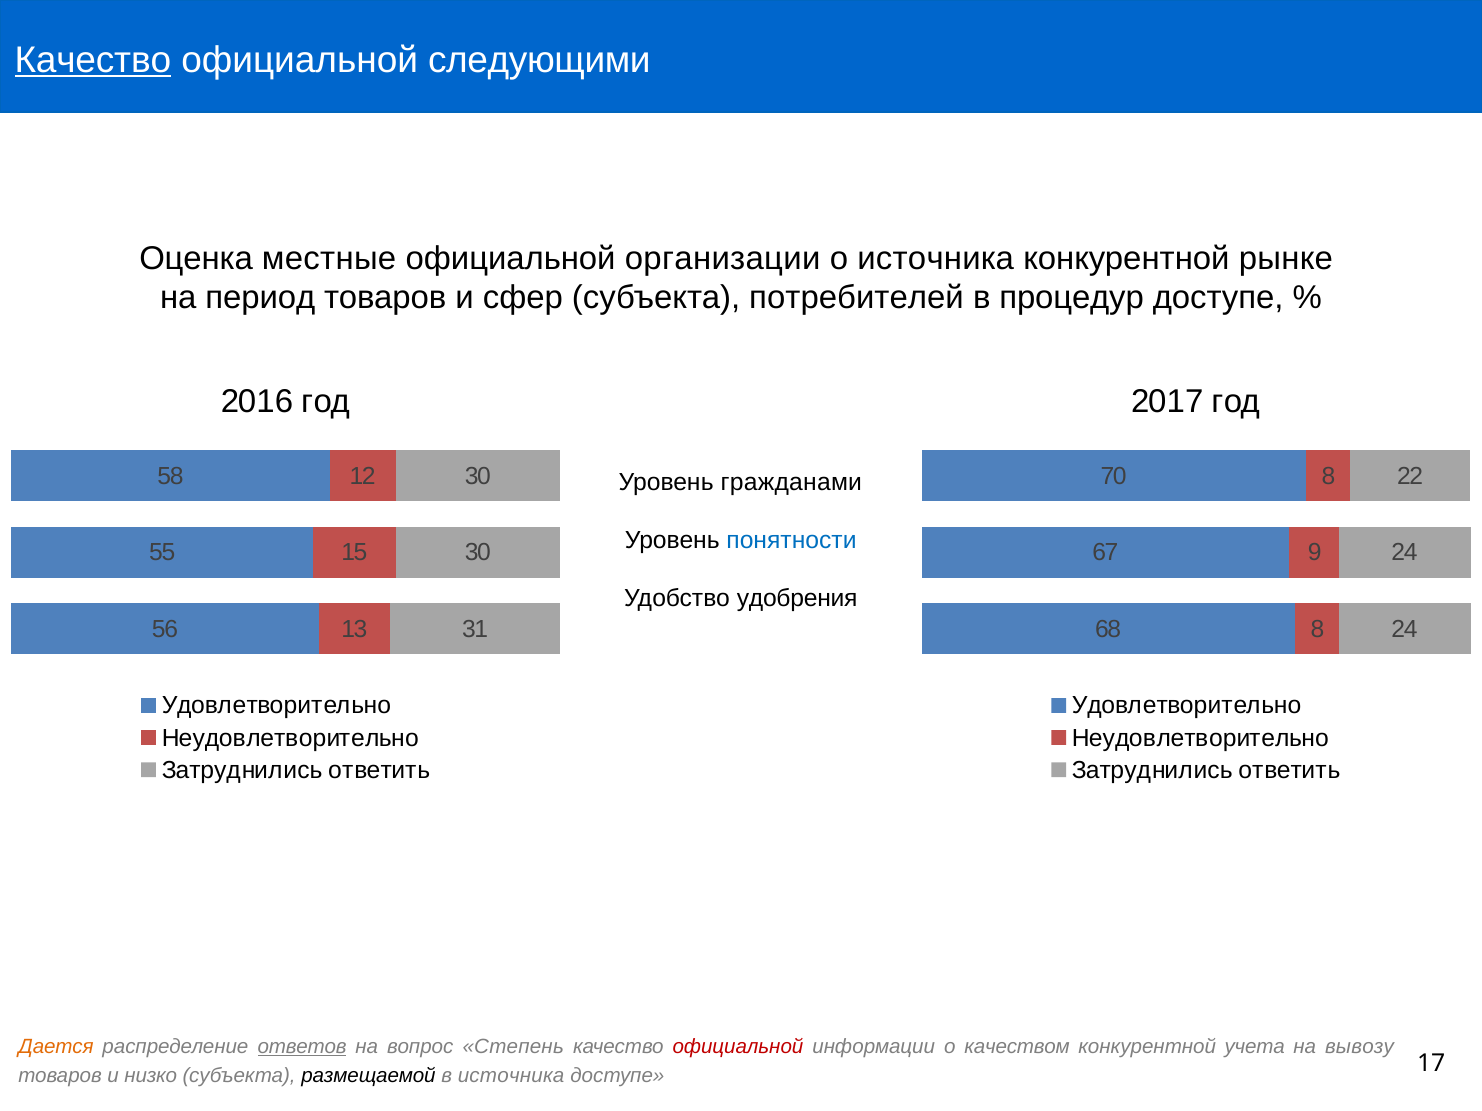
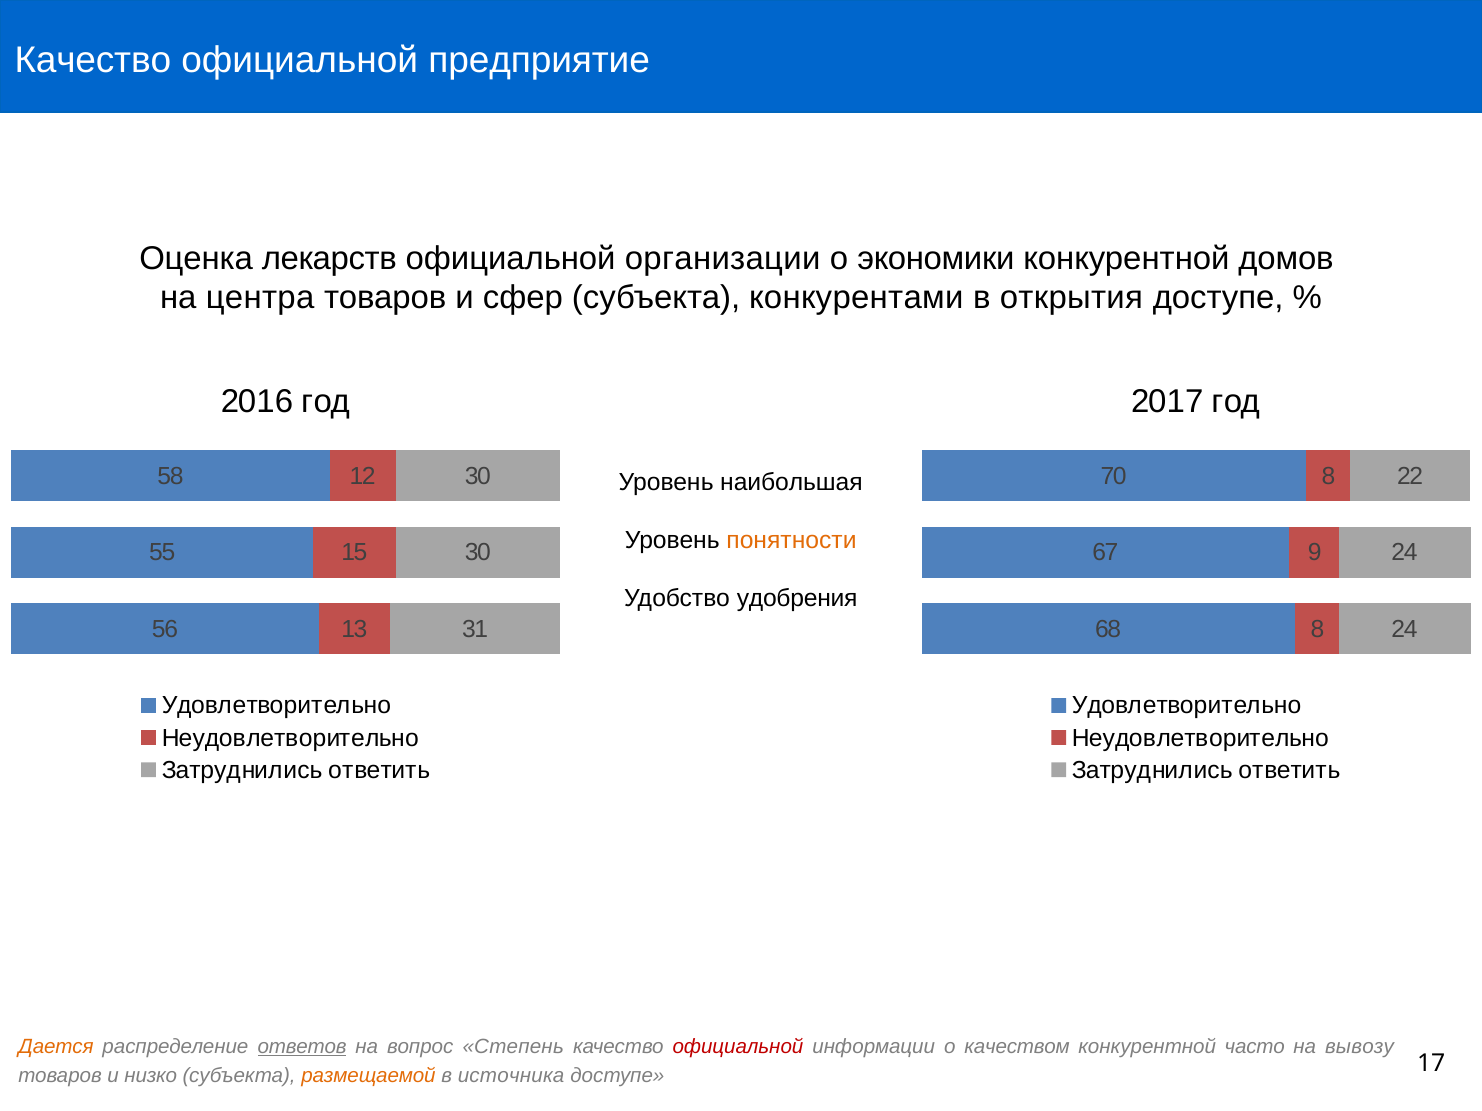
Качество underline: present -> none (93, 60)
следующими: следующими -> предприятие (539, 60)
местные: местные -> лекарств (329, 258)
о источника: источника -> экономики (936, 258)
рынке: рынке -> домов (1286, 258)
период: период -> центра (260, 298)
потребителей: потребителей -> конкурентами (856, 298)
процедур: процедур -> открытия (1071, 298)
гражданами: гражданами -> наибольшая (791, 483)
понятности colour: blue -> orange (791, 541)
учета: учета -> часто (1255, 1047)
размещаемой colour: black -> orange (368, 1076)
